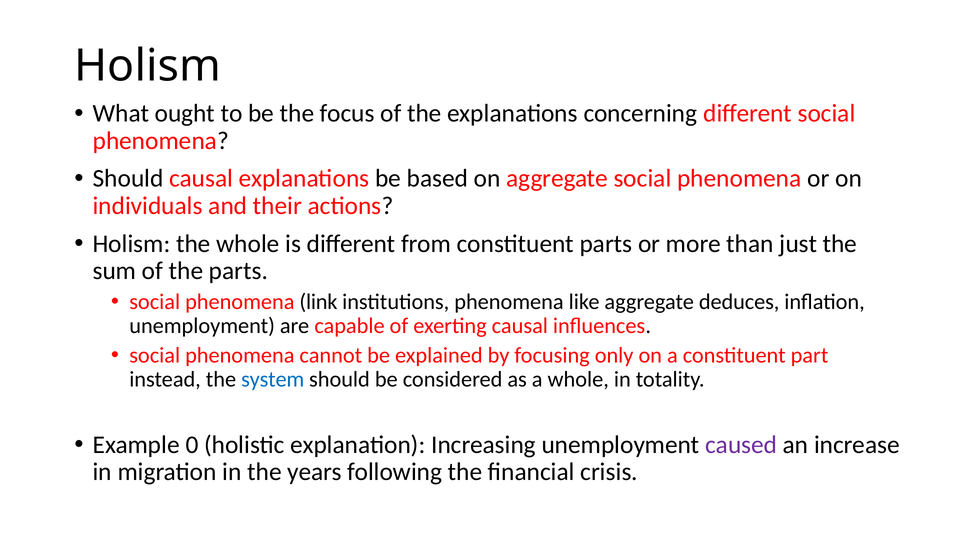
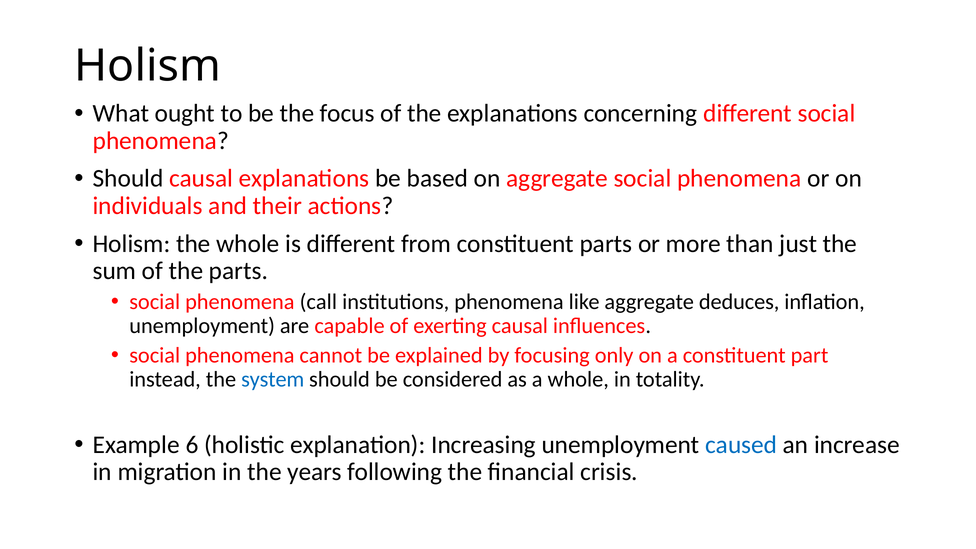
link: link -> call (318, 302)
0: 0 -> 6 (192, 445)
caused colour: purple -> blue (741, 445)
